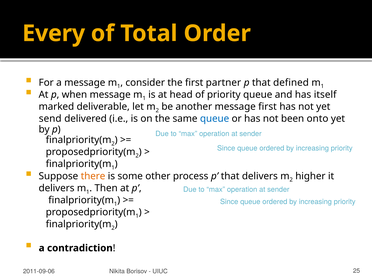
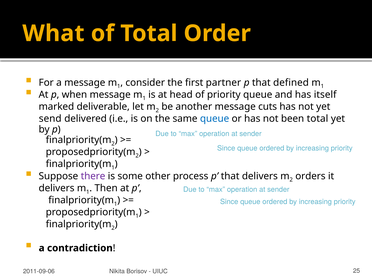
Every: Every -> What (53, 33)
message first: first -> cuts (268, 107)
been onto: onto -> total (318, 119)
there colour: orange -> purple (93, 176)
higher: higher -> orders (310, 176)
